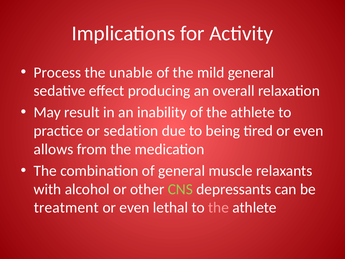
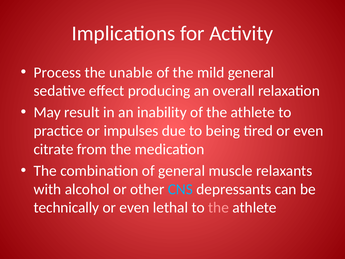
sedation: sedation -> impulses (131, 131)
allows: allows -> citrate (54, 149)
CNS colour: light green -> light blue (180, 189)
treatment: treatment -> technically (66, 207)
